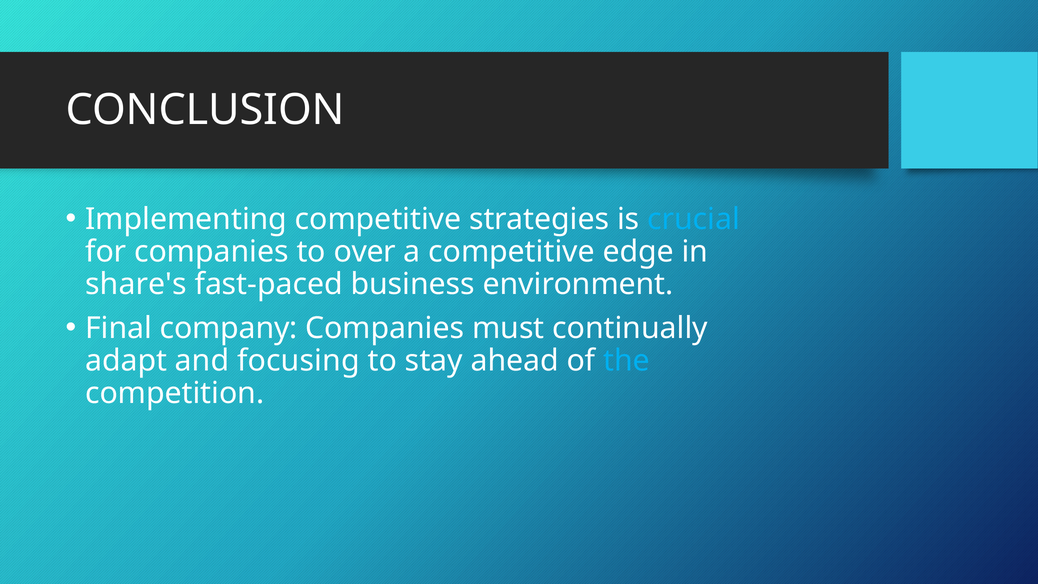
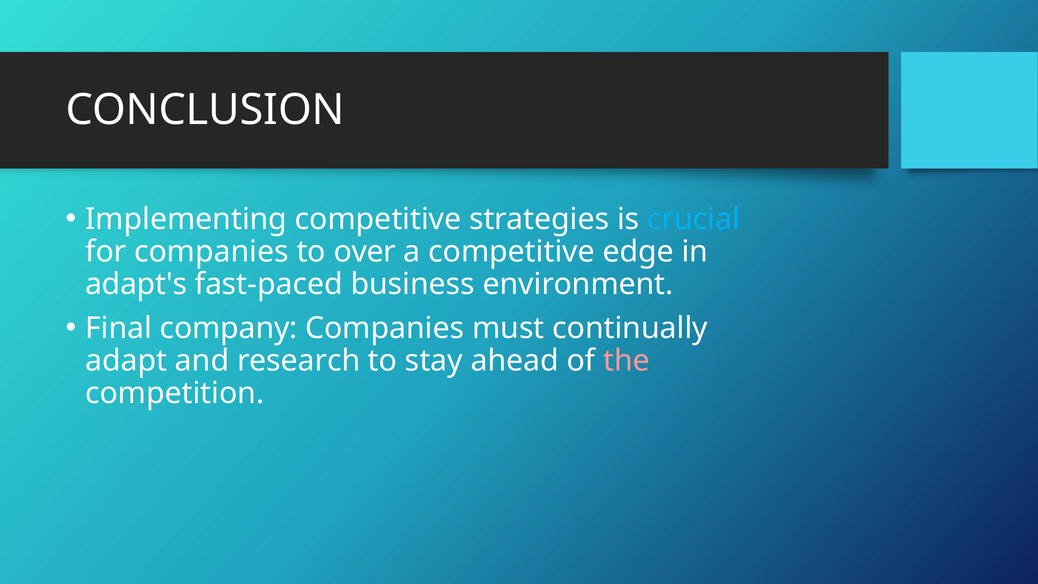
share's: share's -> adapt's (136, 284)
focusing: focusing -> research (299, 361)
the colour: light blue -> pink (626, 361)
